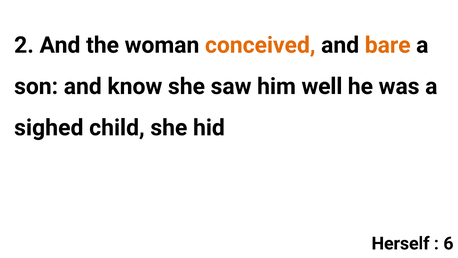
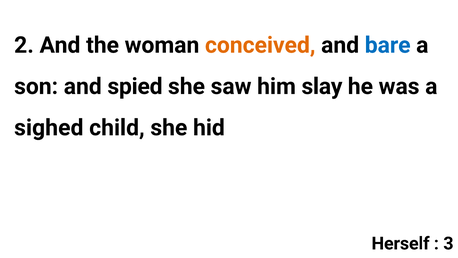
bare colour: orange -> blue (388, 45)
know: know -> spied (135, 86)
well: well -> slay (322, 86)
6: 6 -> 3 (448, 243)
